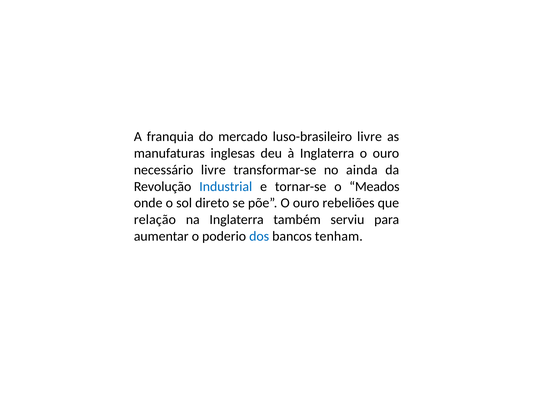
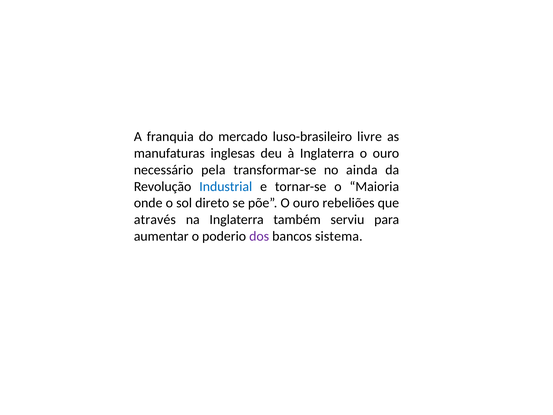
necessário livre: livre -> pela (213, 170)
Meados: Meados -> Maioria (374, 186)
relação: relação -> através (155, 220)
dos colour: blue -> purple (259, 236)
tenham: tenham -> sistema (339, 236)
